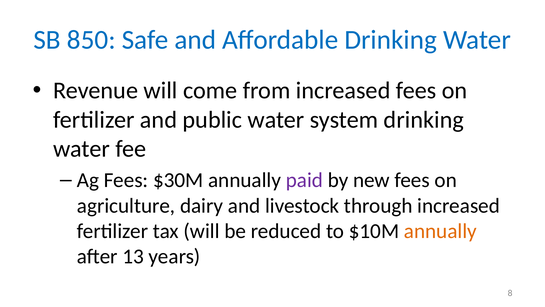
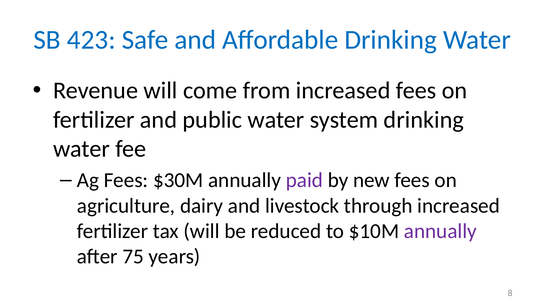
850: 850 -> 423 (91, 40)
annually colour: orange -> purple (440, 231)
13: 13 -> 75 (133, 256)
